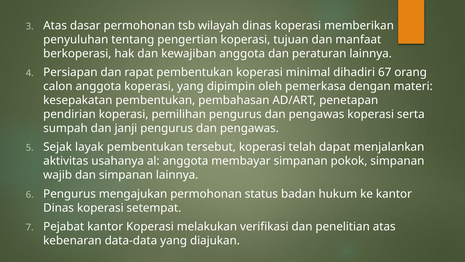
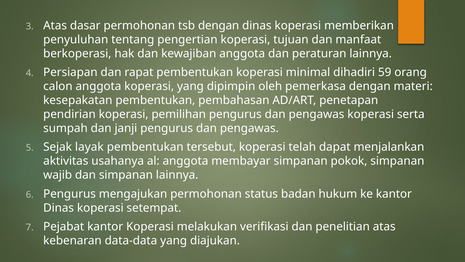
tsb wilayah: wilayah -> dengan (219, 26)
67: 67 -> 59 (385, 72)
